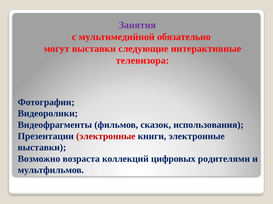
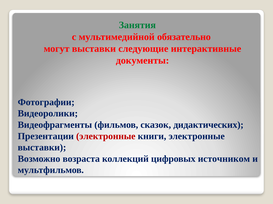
Занятия colour: purple -> green (137, 25)
телевизора: телевизора -> документы (142, 61)
использования: использования -> дидактических (208, 125)
родителями: родителями -> источником (224, 159)
